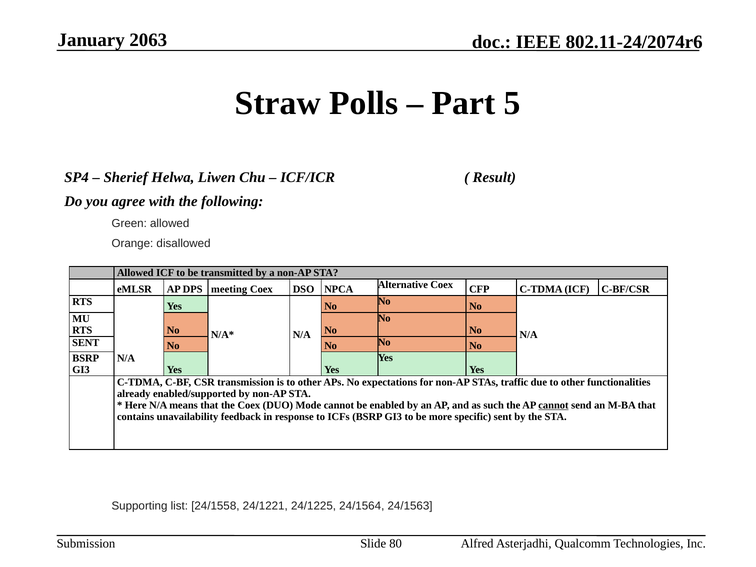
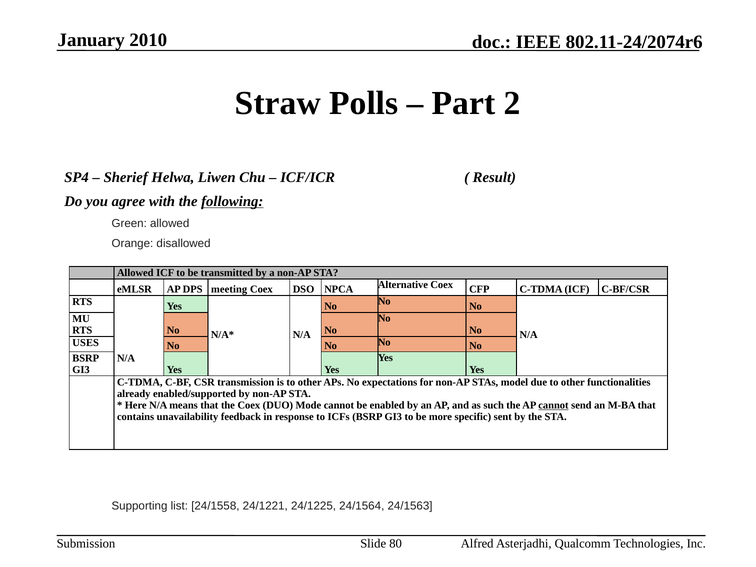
2063: 2063 -> 2010 (148, 40)
5: 5 -> 2 (512, 103)
following underline: none -> present (232, 201)
SENT: SENT -> USES (86, 343)
traffic: traffic -> model (515, 382)
